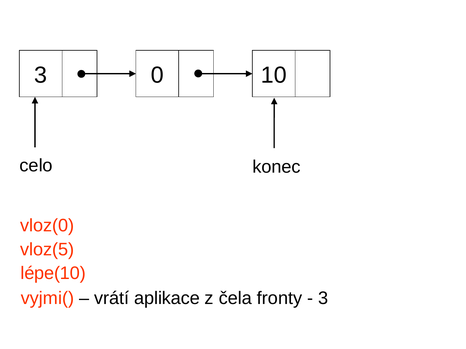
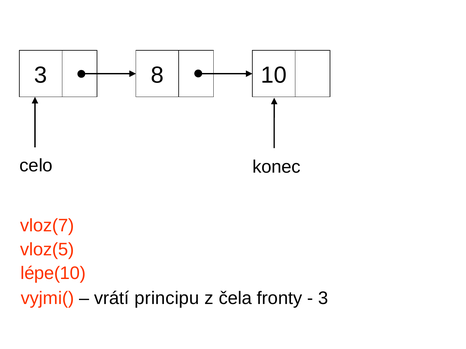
0: 0 -> 8 (157, 75)
vloz(0: vloz(0 -> vloz(7 (47, 226)
aplikace: aplikace -> principu (167, 298)
